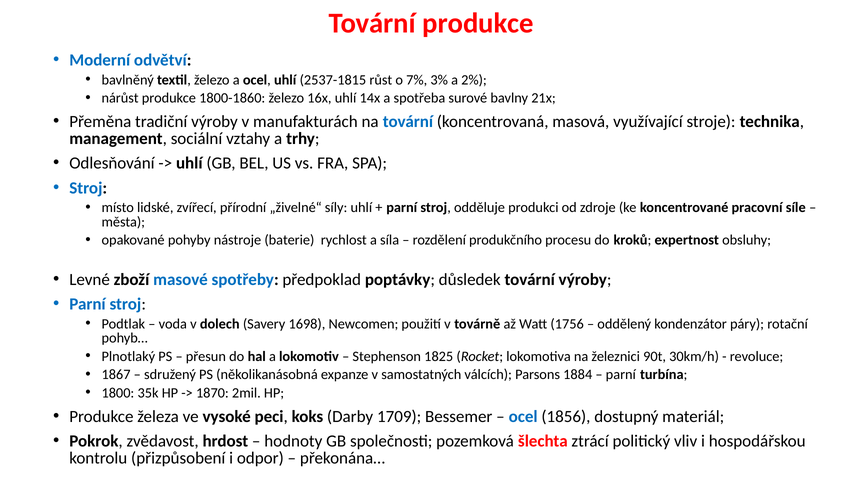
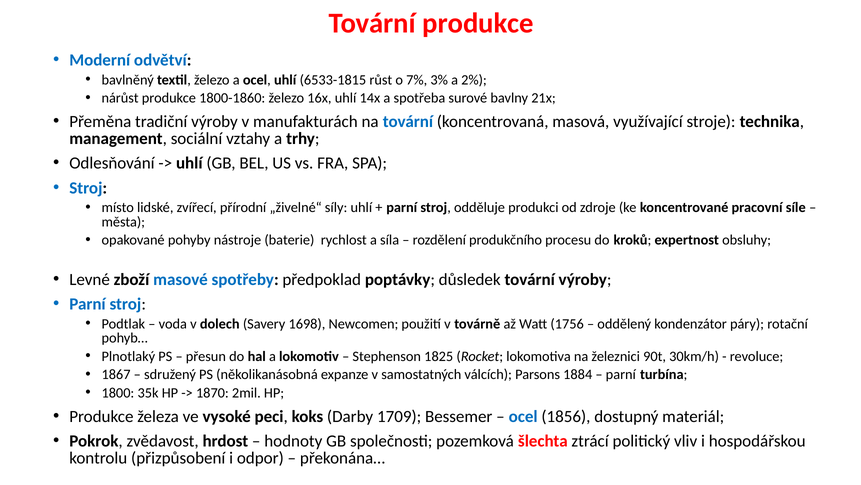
2537-1815: 2537-1815 -> 6533-1815 (333, 80)
